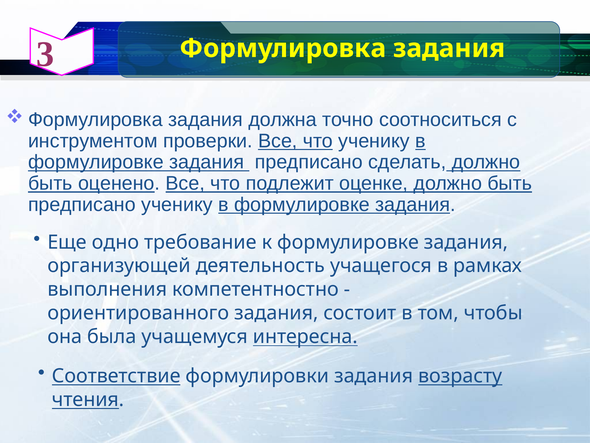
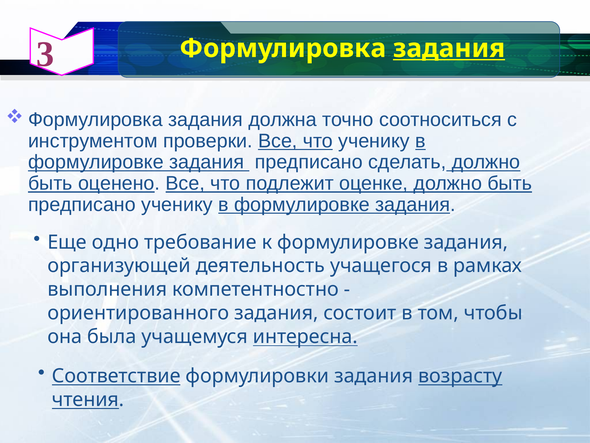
задания underline: none -> present (449, 48)
